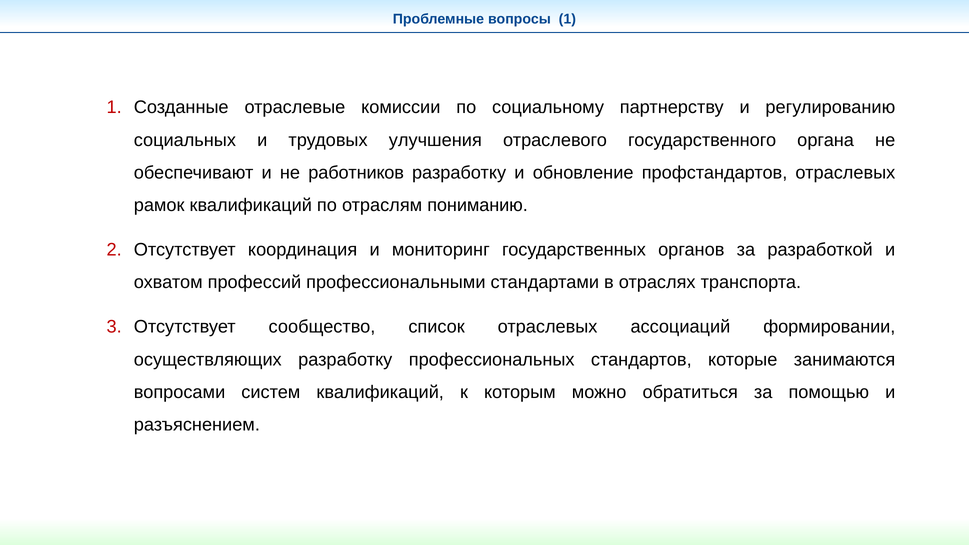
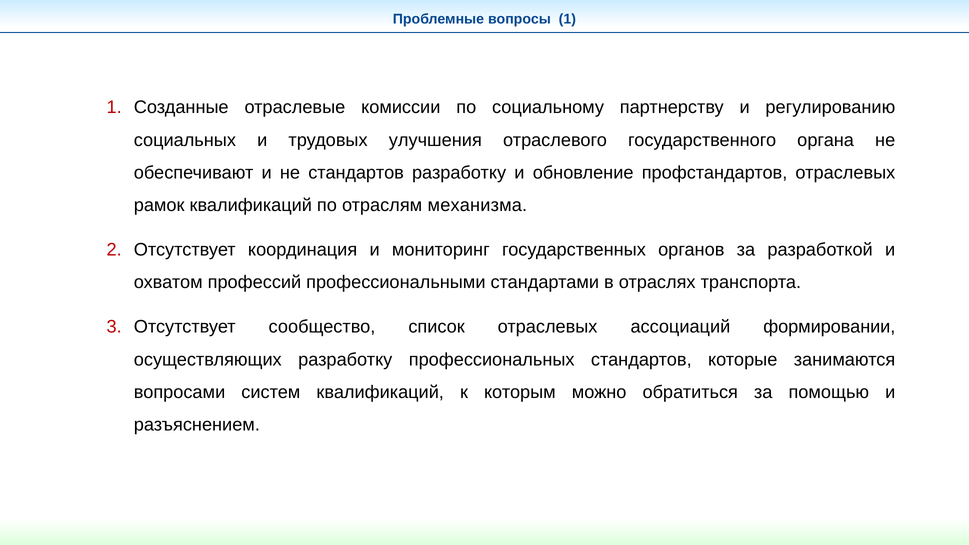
не работников: работников -> стандартов (356, 173)
пониманию: пониманию -> механизма (477, 206)
